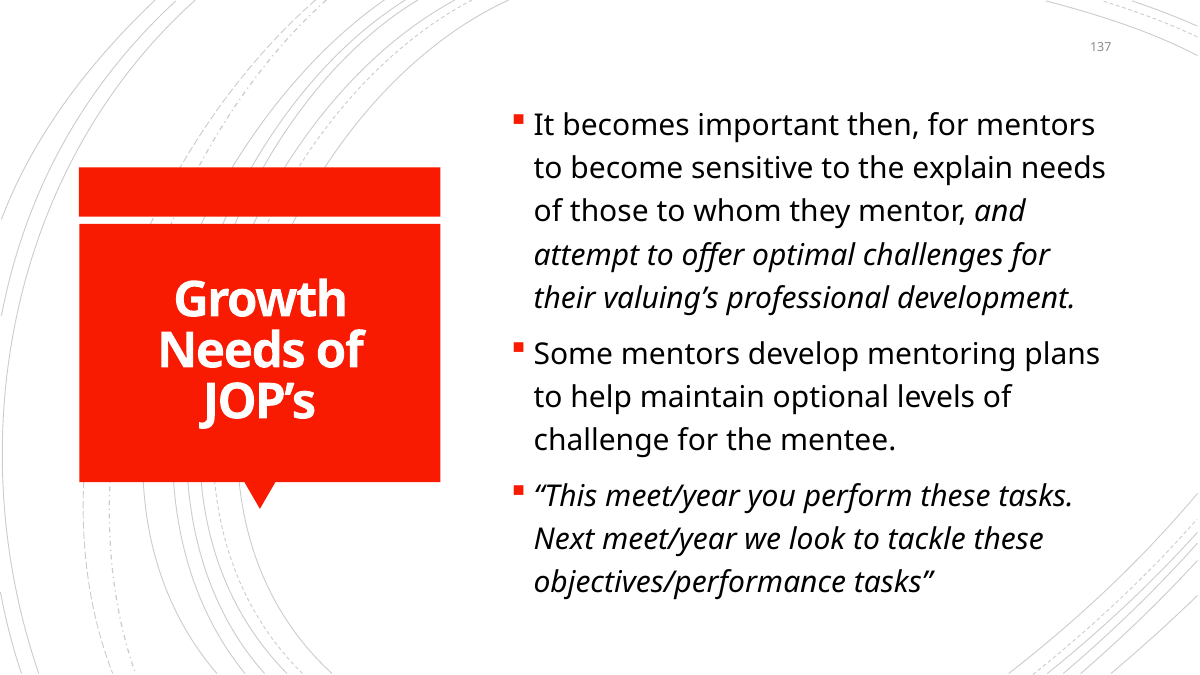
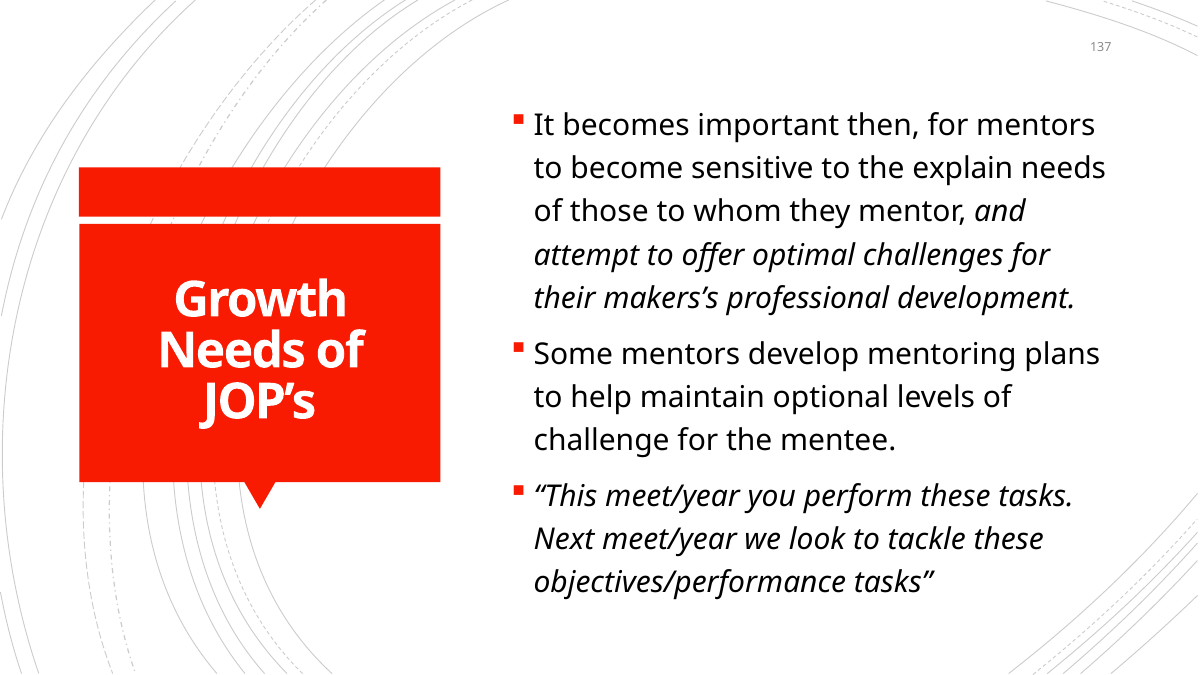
valuing’s: valuing’s -> makers’s (661, 298)
